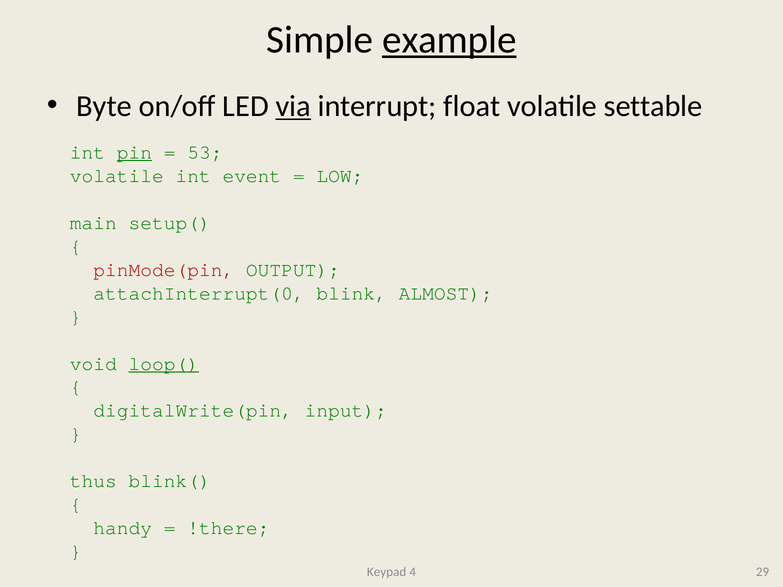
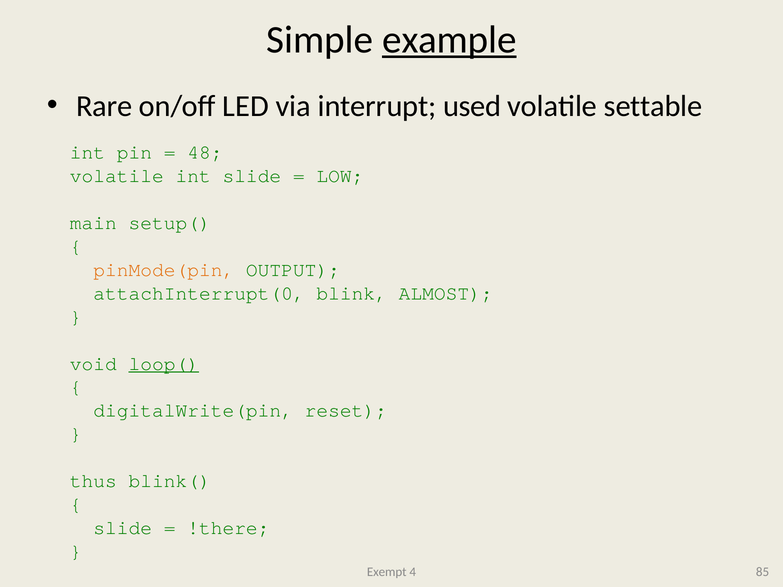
Byte: Byte -> Rare (104, 106)
via underline: present -> none (293, 106)
float: float -> used (472, 106)
pin underline: present -> none (134, 152)
53: 53 -> 48 (205, 152)
int event: event -> slide (252, 176)
pinMode(pin colour: red -> orange (164, 270)
input: input -> reset (346, 411)
handy: handy -> slide (123, 528)
Keypad: Keypad -> Exempt (387, 572)
29: 29 -> 85 (763, 572)
